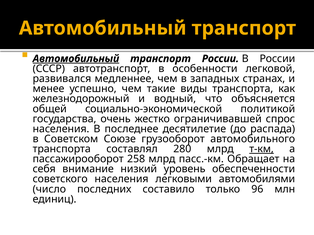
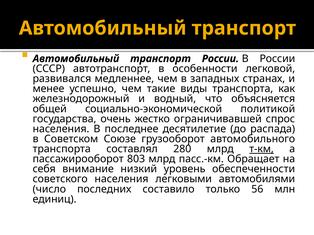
Автомобильный underline: present -> none (76, 59)
258: 258 -> 803 (136, 159)
96: 96 -> 56 (257, 189)
